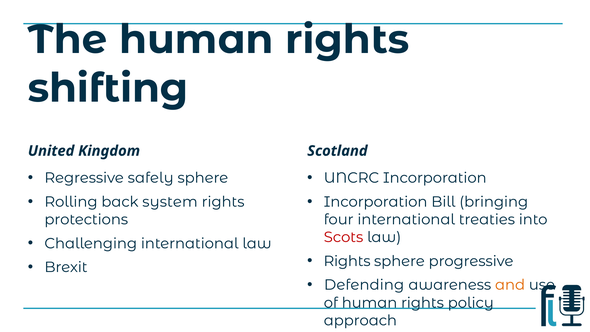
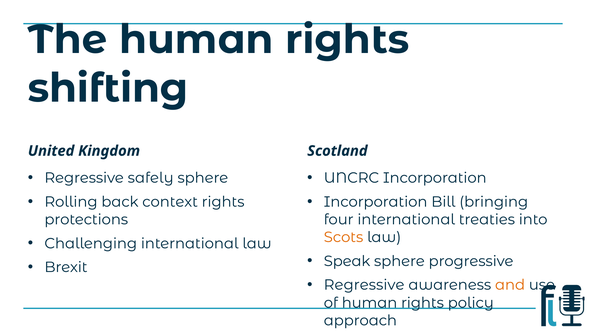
system: system -> context (170, 202)
Scots colour: red -> orange (344, 237)
Rights: Rights -> Speak (347, 261)
Defending: Defending -> Regressive (364, 285)
